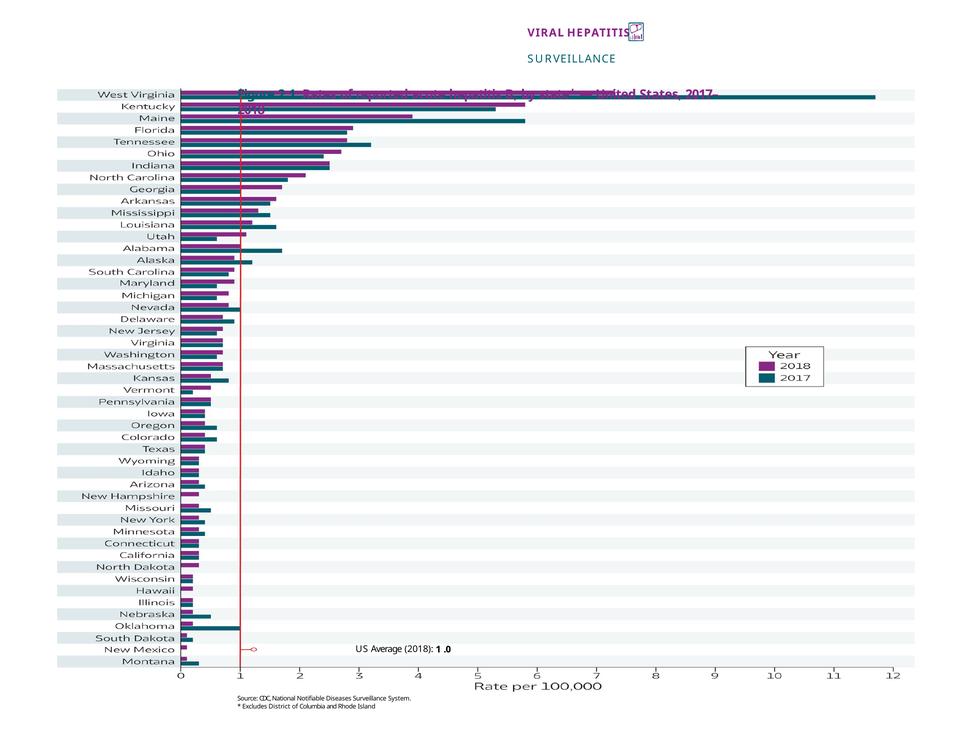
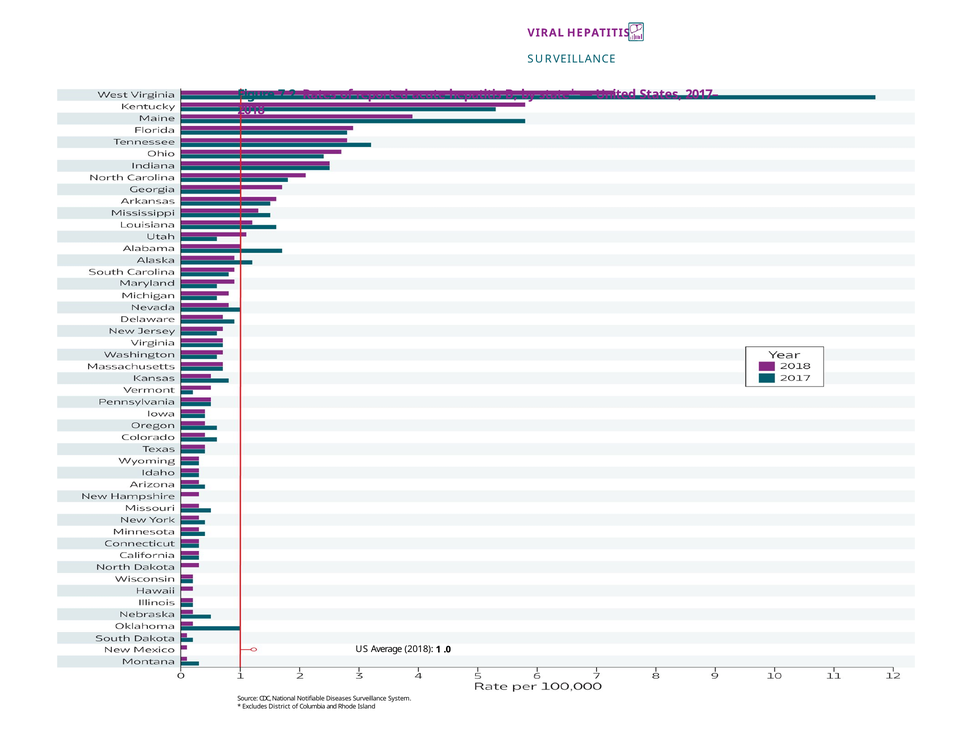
2.1: 2.1 -> 7.2 (289, 94)
